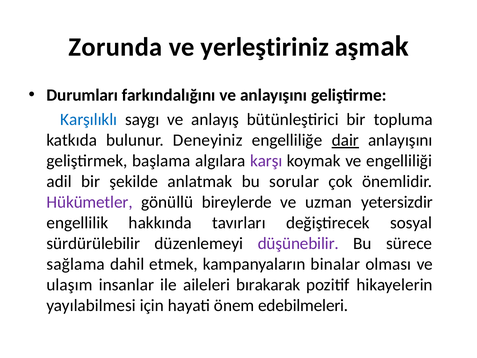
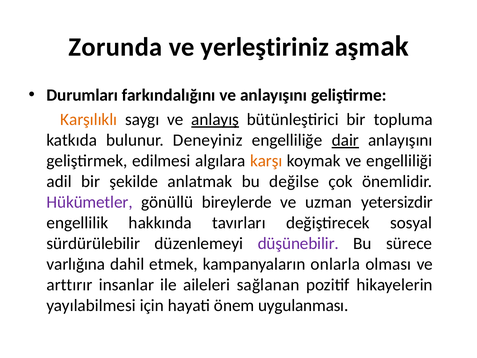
Karşılıklı colour: blue -> orange (89, 120)
anlayış underline: none -> present (215, 120)
başlama: başlama -> edilmesi (161, 161)
karşı colour: purple -> orange (266, 161)
sorular: sorular -> değilse (294, 181)
sağlama: sağlama -> varlığına (76, 264)
binalar: binalar -> onlarla (335, 264)
ulaşım: ulaşım -> arttırır (69, 285)
bırakarak: bırakarak -> sağlanan (268, 285)
edebilmeleri: edebilmeleri -> uygulanması (303, 305)
